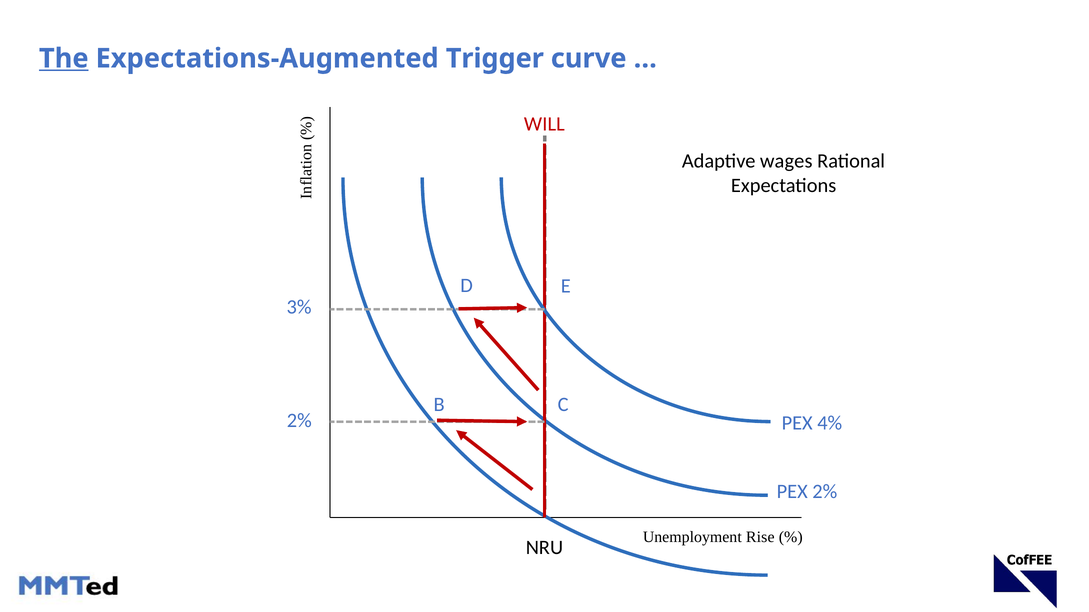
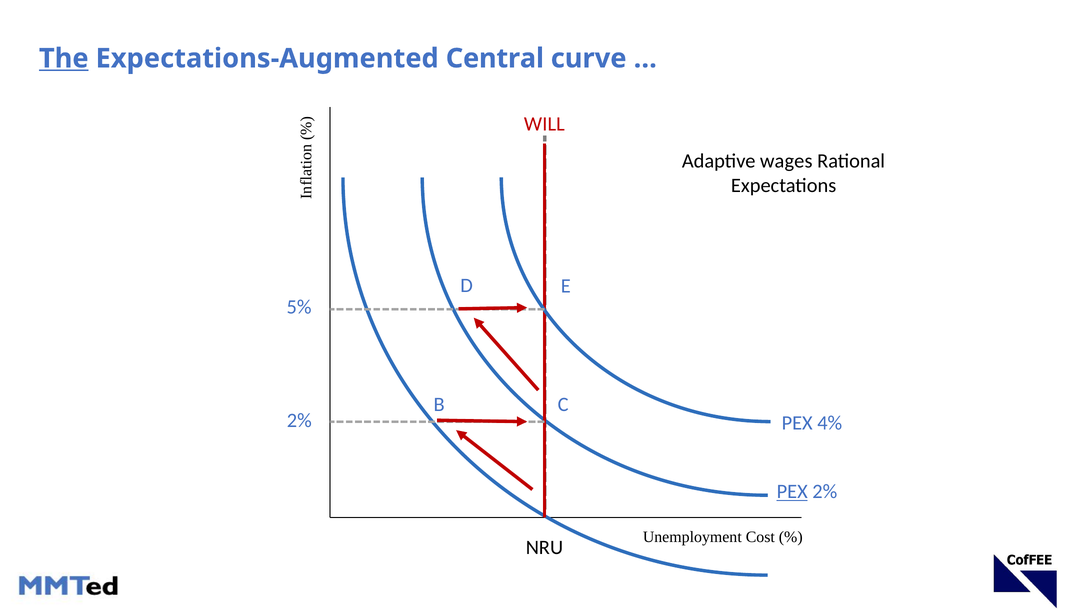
Trigger: Trigger -> Central (495, 58)
3%: 3% -> 5% (299, 307)
PEX underline: none -> present (792, 492)
Rise: Rise -> Cost (760, 538)
